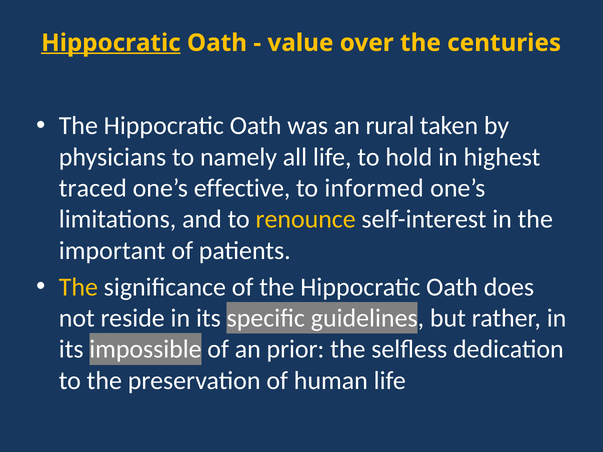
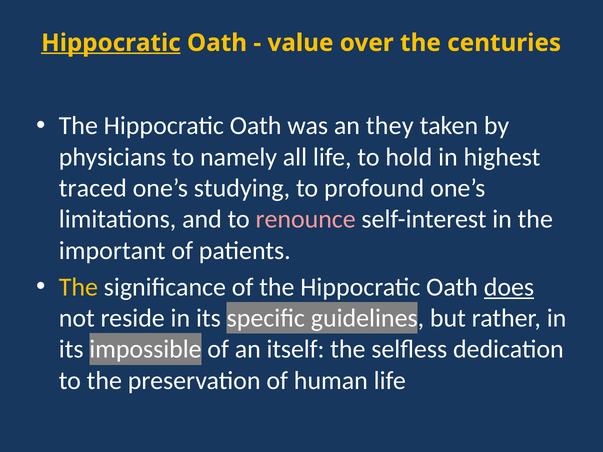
rural: rural -> they (390, 126)
effective: effective -> studying (242, 188)
informed: informed -> profound (374, 188)
renounce colour: yellow -> pink (306, 219)
does underline: none -> present (509, 287)
prior: prior -> itself (296, 350)
